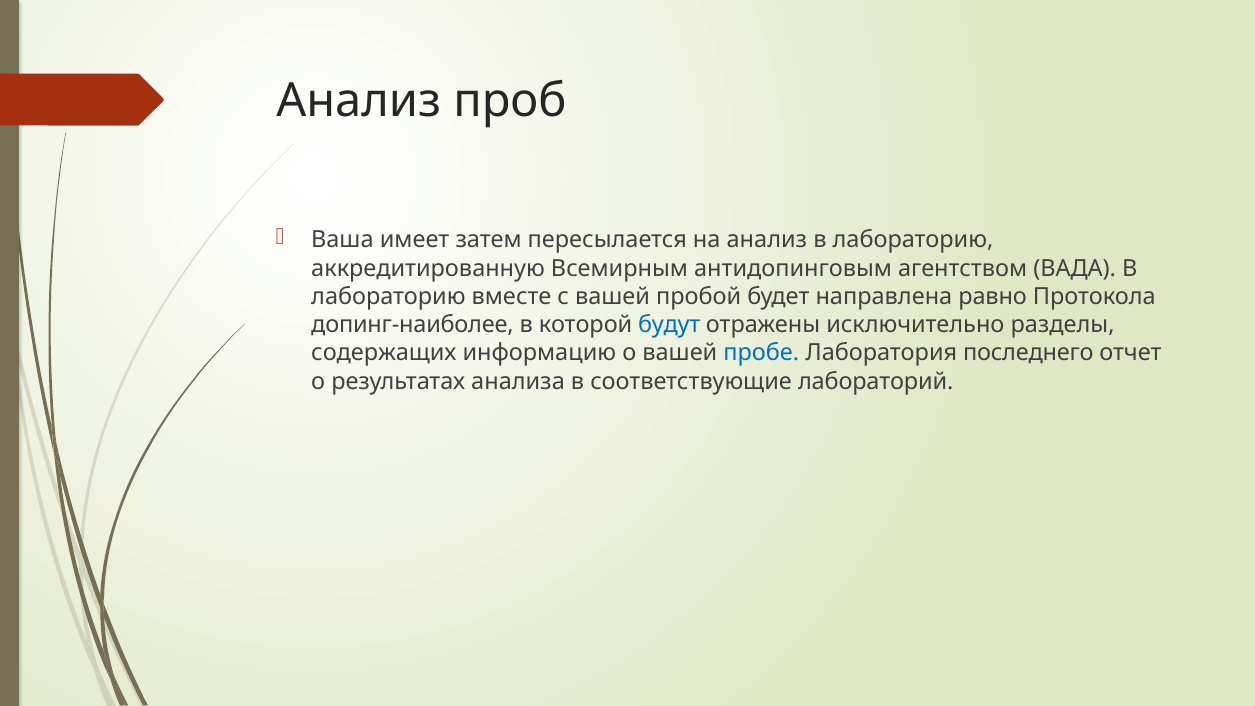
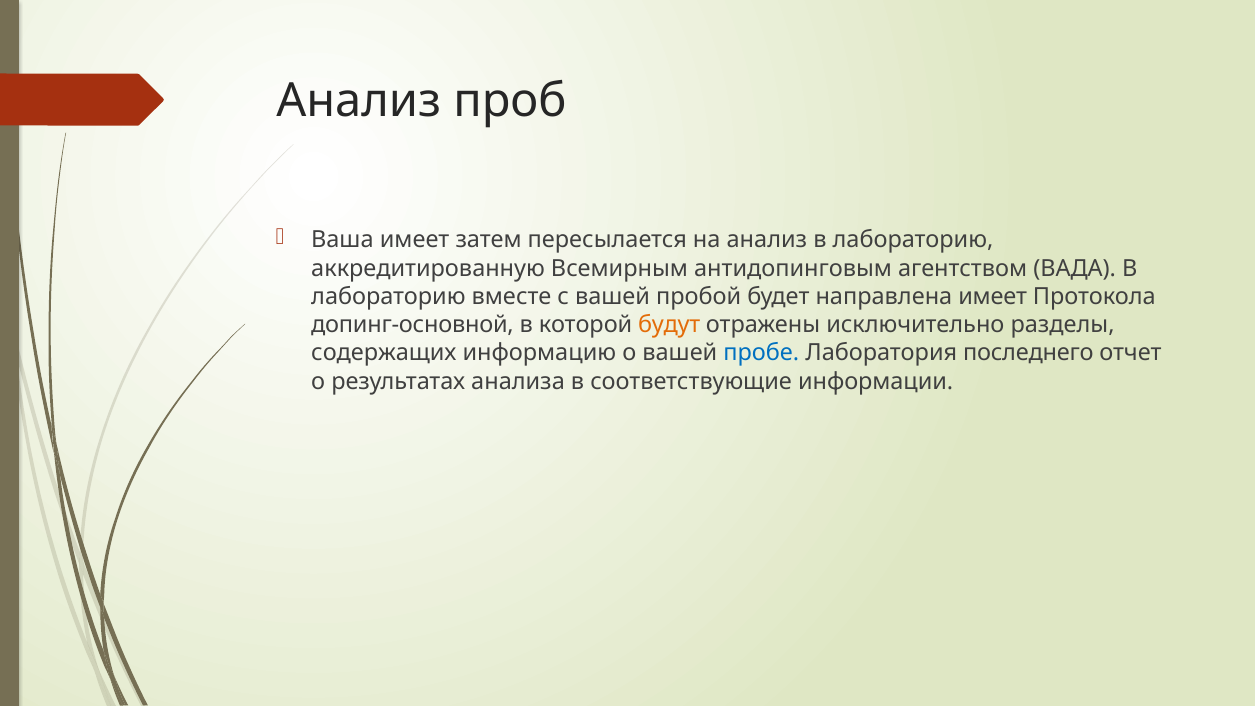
направлена равно: равно -> имеет (993, 297)
допинг-наиболее: допинг-наиболее -> допинг-основной (412, 325)
будут colour: blue -> orange (669, 325)
лабораторий: лабораторий -> информации (876, 381)
